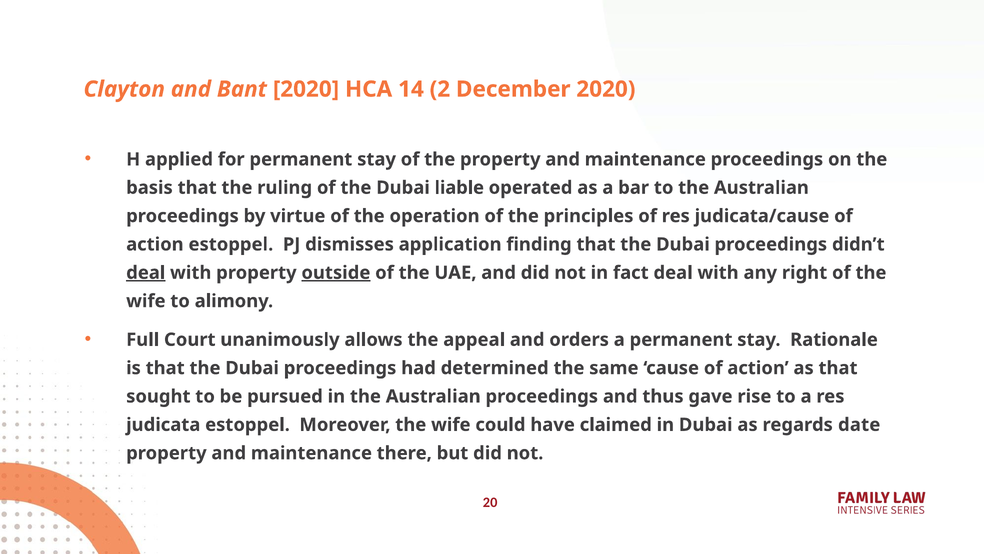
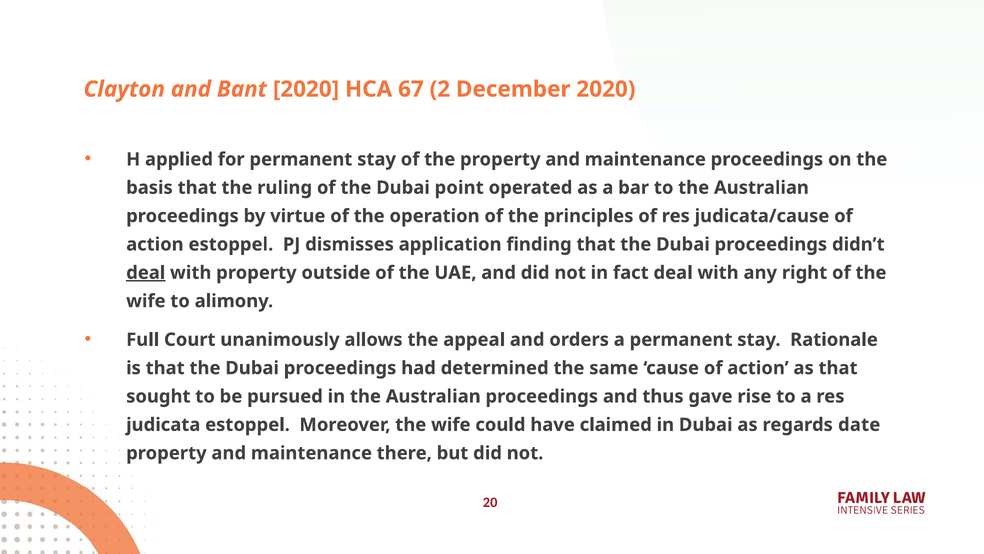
14: 14 -> 67 (411, 89)
liable: liable -> point (459, 188)
outside underline: present -> none (336, 273)
